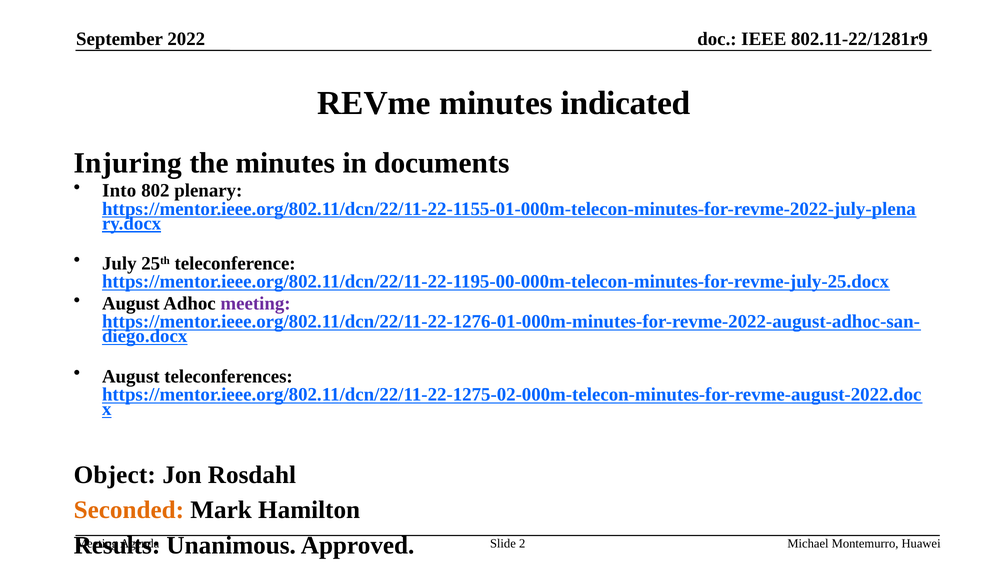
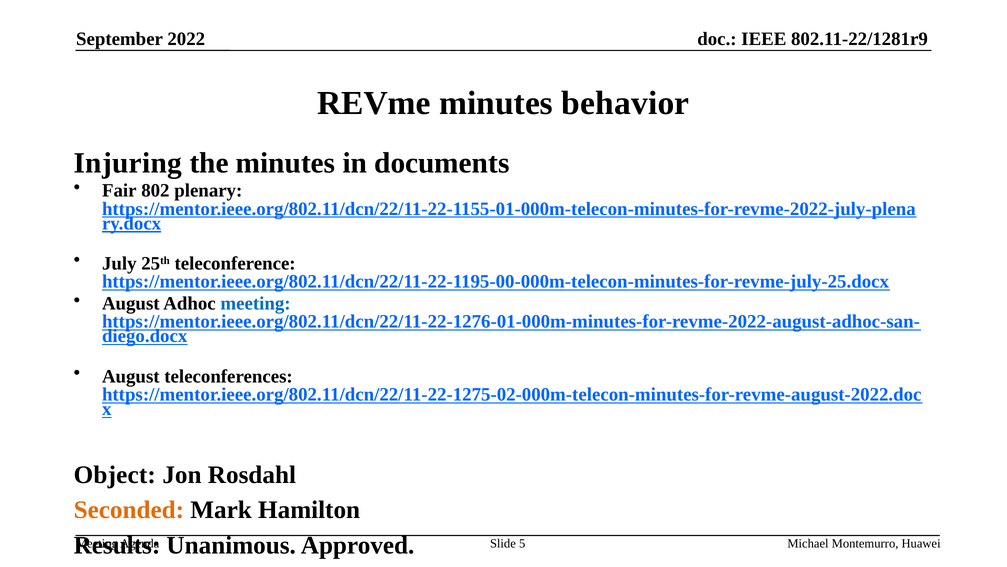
indicated: indicated -> behavior (625, 103)
Into: Into -> Fair (119, 191)
meeting colour: purple -> blue (256, 303)
2: 2 -> 5 (522, 543)
